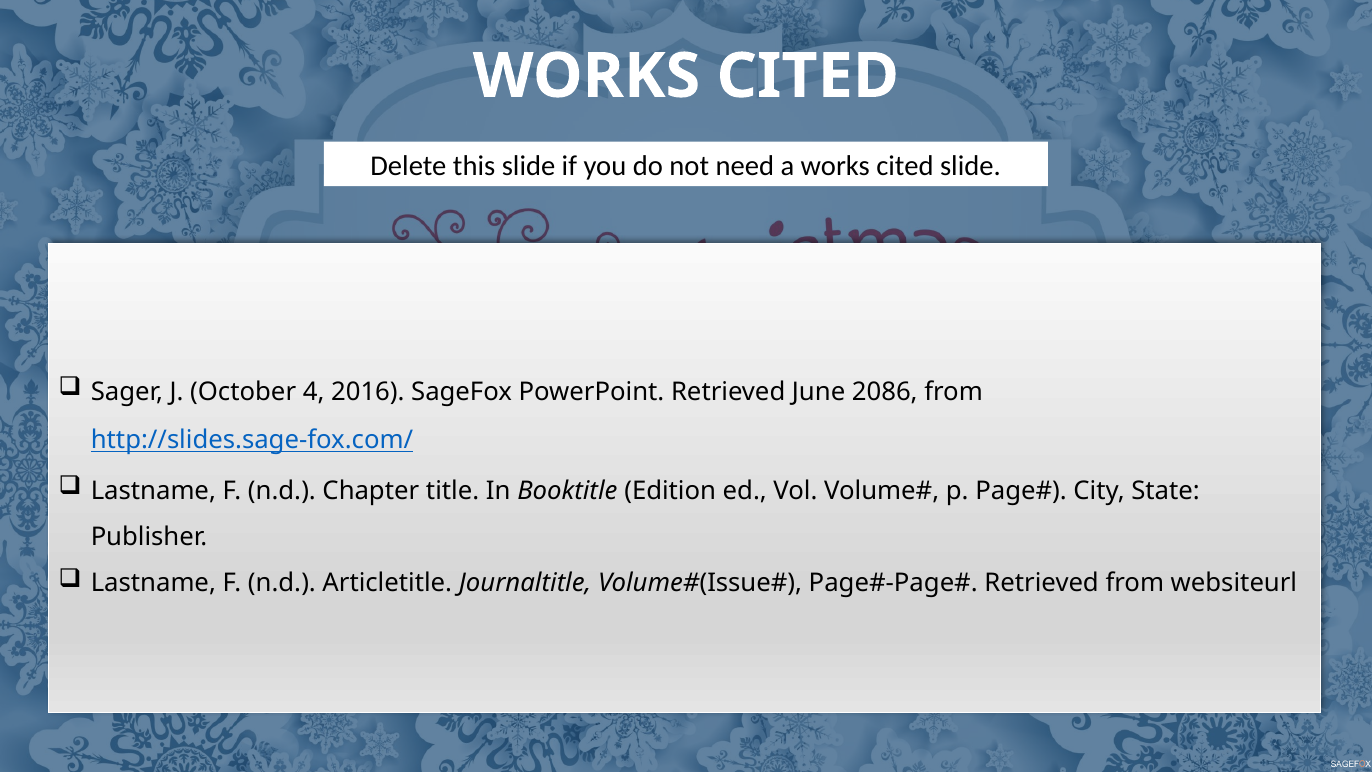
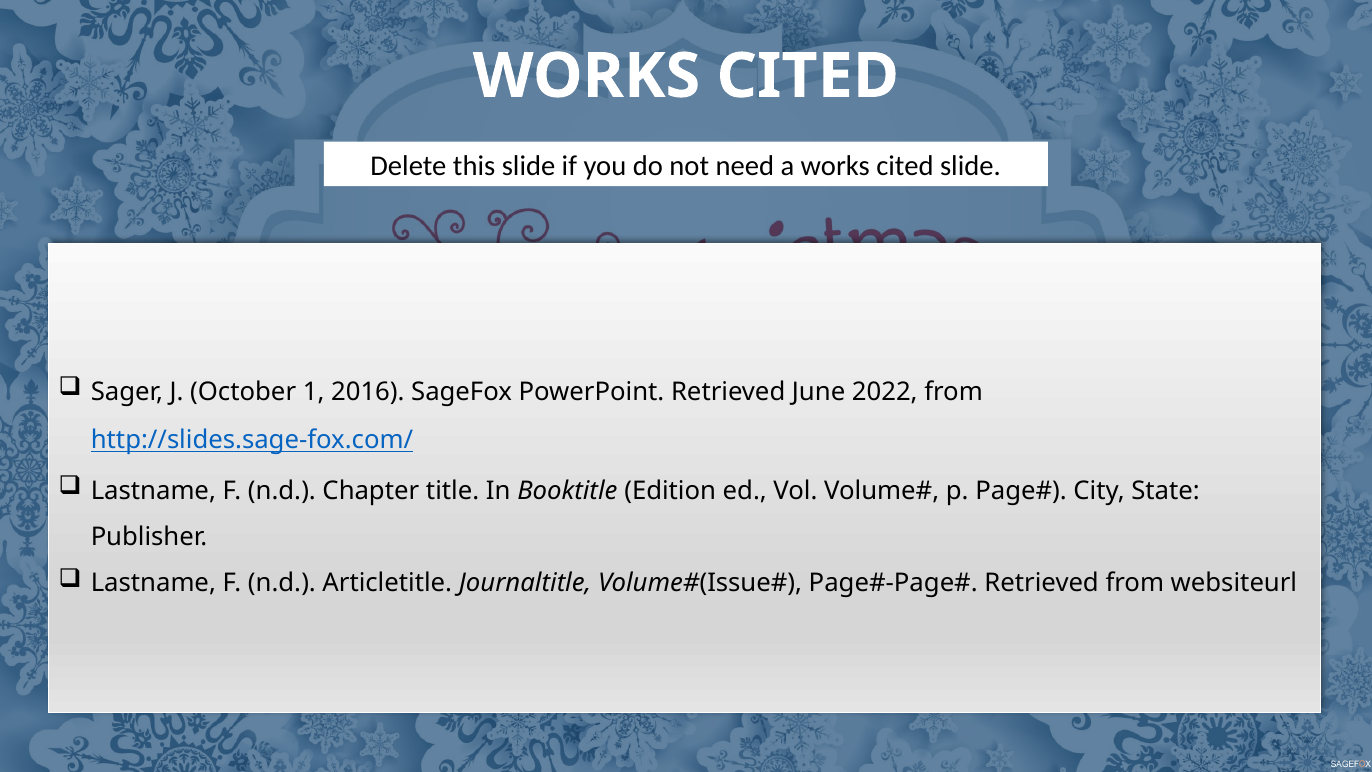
4: 4 -> 1 (314, 392)
2086: 2086 -> 2022 (885, 392)
